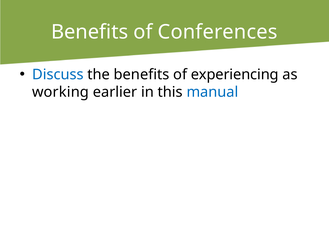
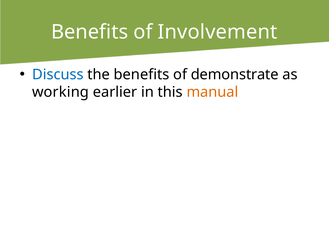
Conferences: Conferences -> Involvement (218, 32)
experiencing: experiencing -> demonstrate (235, 74)
manual colour: blue -> orange (212, 92)
